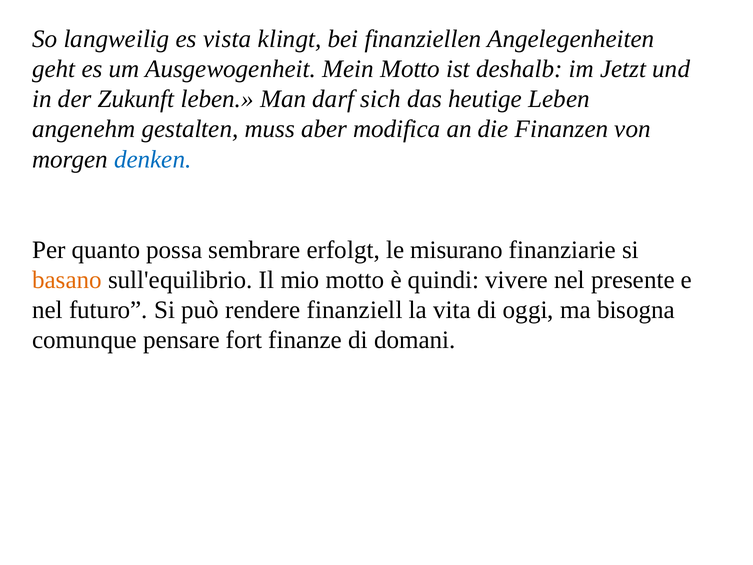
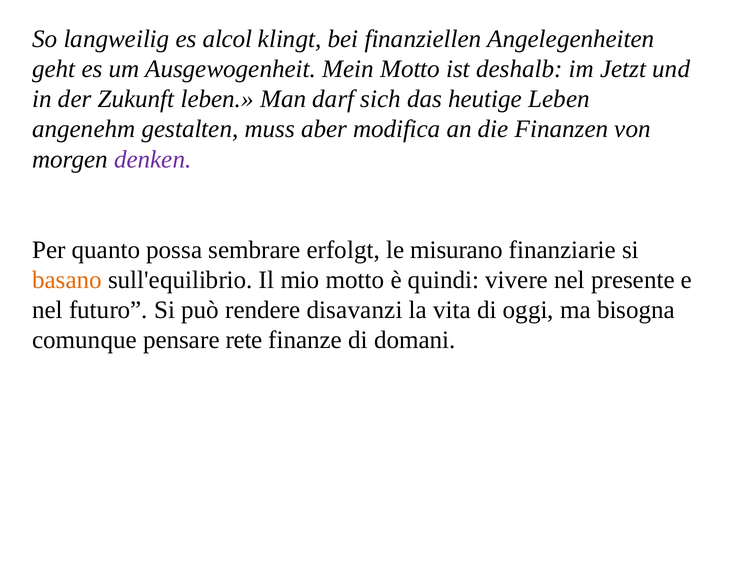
vista: vista -> alcol (227, 39)
denken colour: blue -> purple (153, 159)
finanziell: finanziell -> disavanzi (355, 310)
fort: fort -> rete (244, 340)
